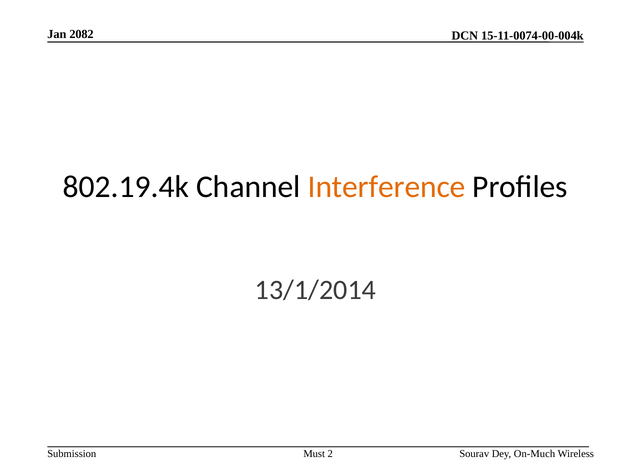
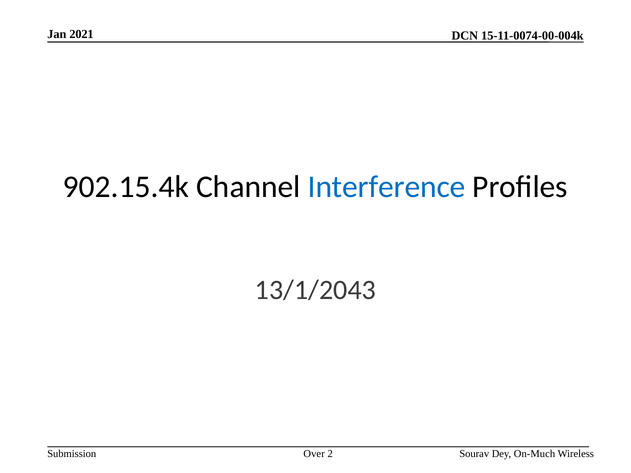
2082: 2082 -> 2021 (82, 34)
802.19.4k: 802.19.4k -> 902.15.4k (126, 187)
Interference colour: orange -> blue (387, 187)
13/1/2014: 13/1/2014 -> 13/1/2043 (315, 290)
Must: Must -> Over (314, 454)
